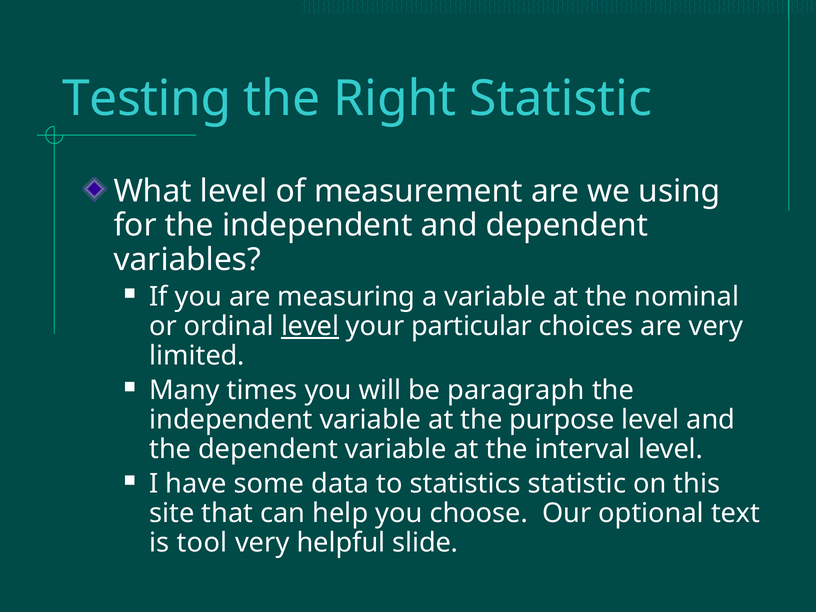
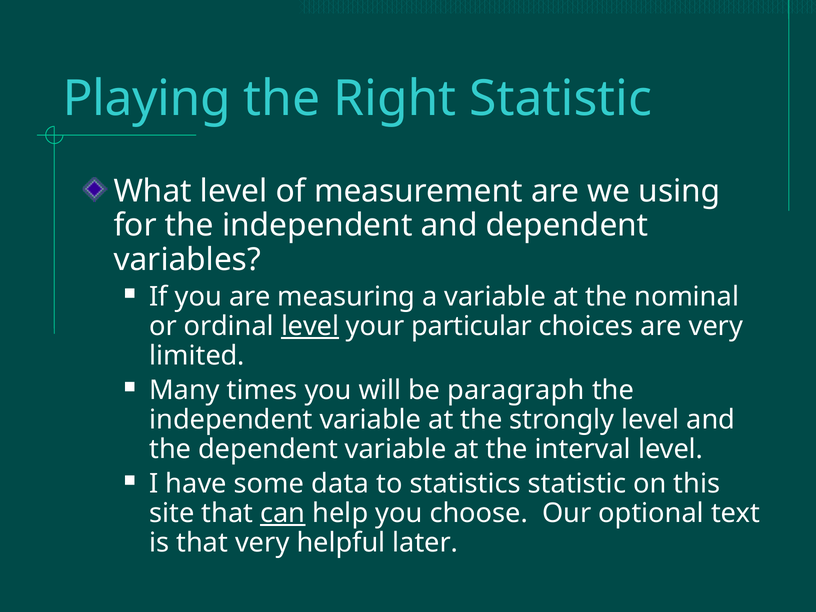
Testing: Testing -> Playing (147, 99)
purpose: purpose -> strongly (562, 420)
can underline: none -> present (283, 513)
is tool: tool -> that (202, 543)
slide: slide -> later (425, 543)
